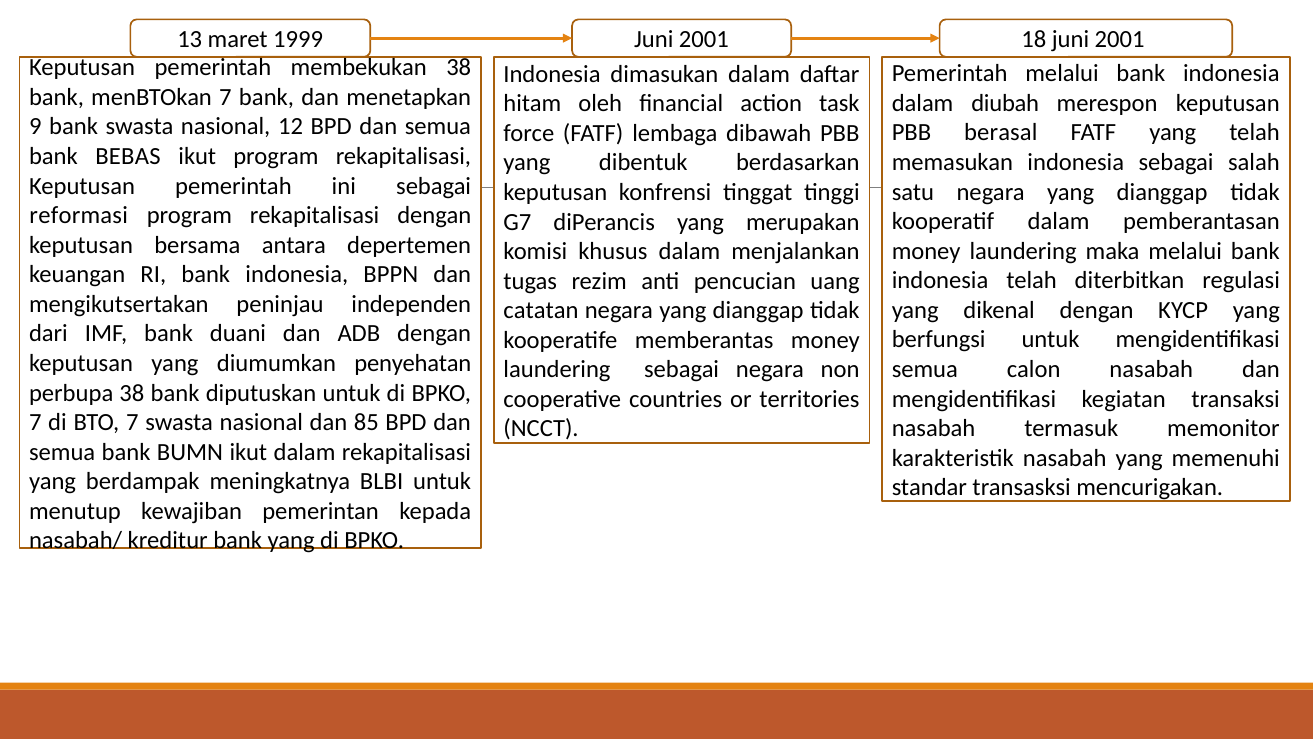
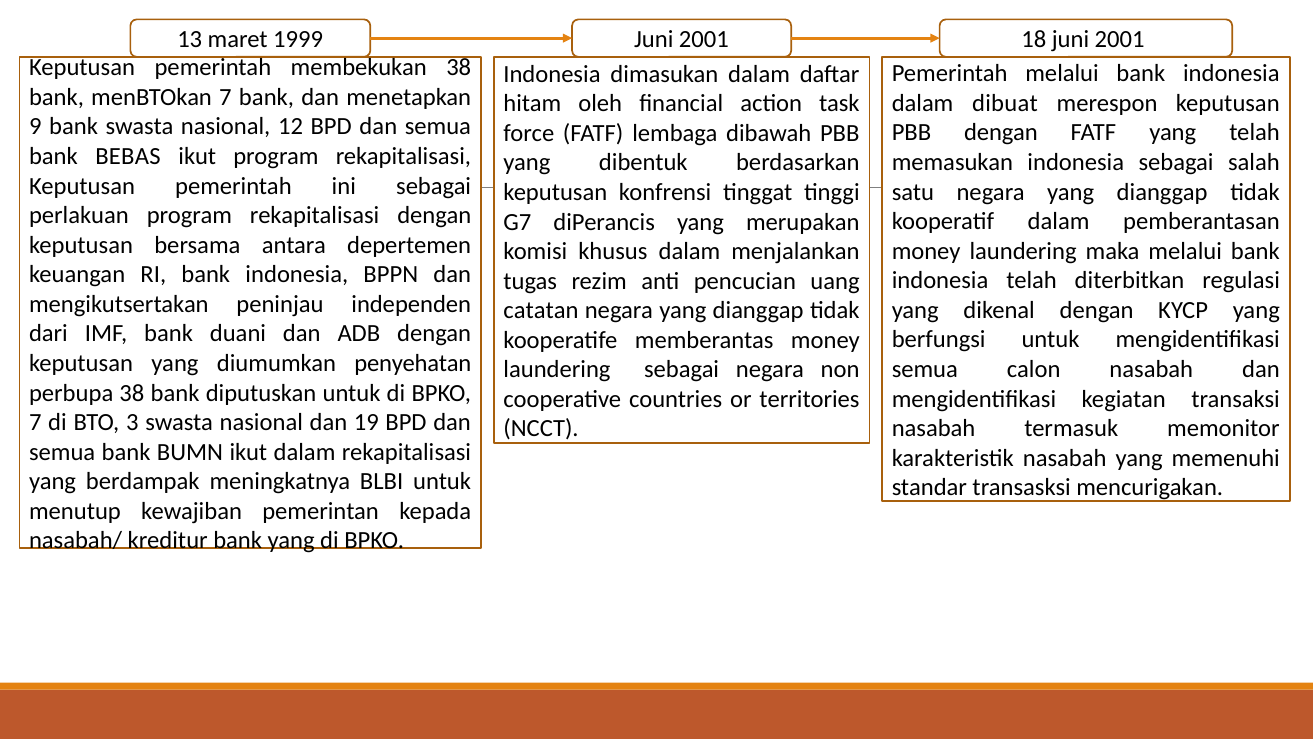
diubah: diubah -> dibuat (1005, 103)
PBB berasal: berasal -> dengan (1001, 133)
reformasi: reformasi -> perlakuan (79, 215)
BTO 7: 7 -> 3 (132, 422)
85: 85 -> 19 (366, 422)
